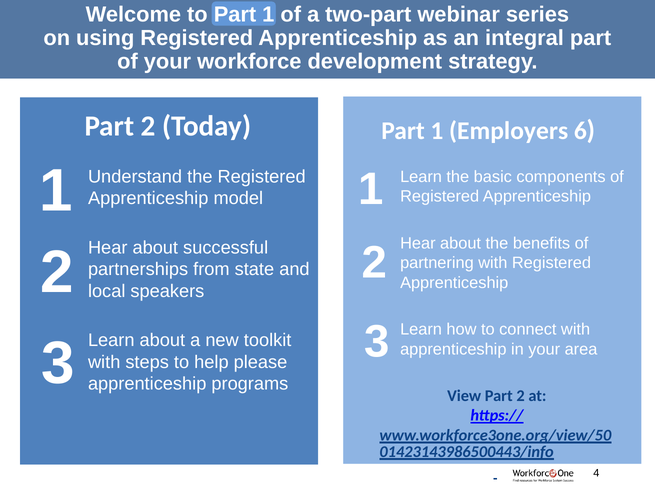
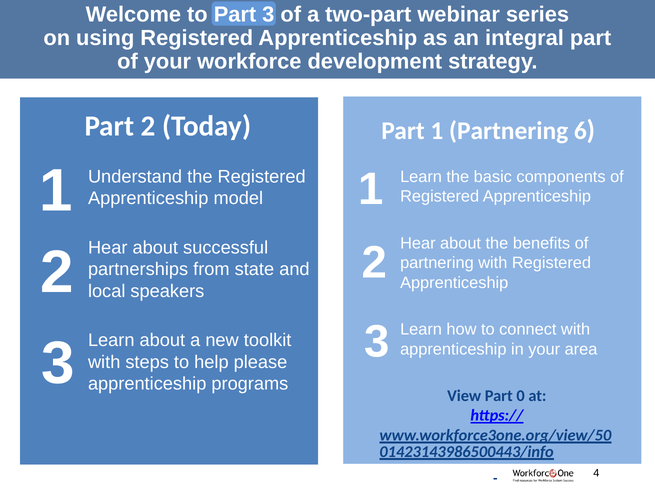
to Part 1: 1 -> 3 (268, 15)
1 Employers: Employers -> Partnering (509, 131)
View Part 2: 2 -> 0 (521, 396)
